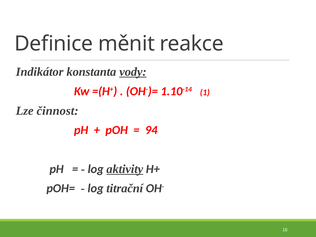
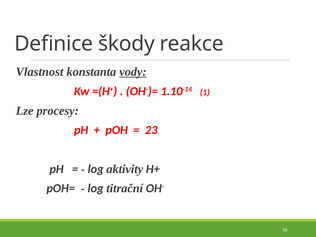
měnit: měnit -> škody (126, 44)
Indikátor: Indikátor -> Vlastnost (40, 72)
činnost: činnost -> procesy (58, 111)
94: 94 -> 23 (151, 130)
aktivity underline: present -> none (125, 169)
